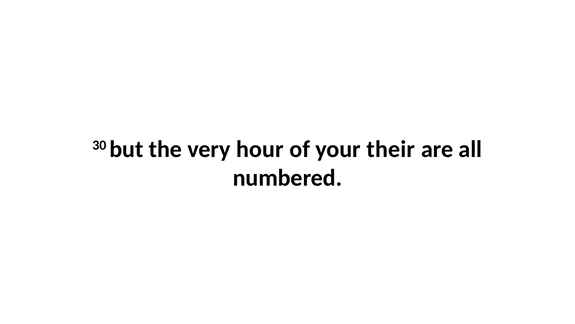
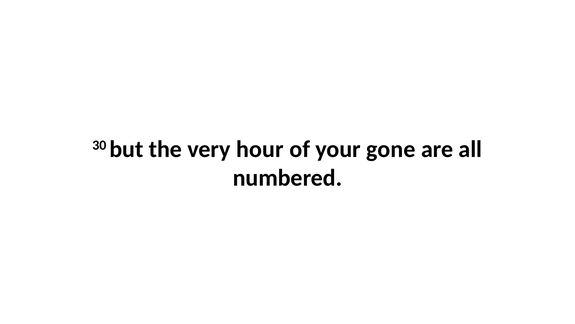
their: their -> gone (391, 149)
